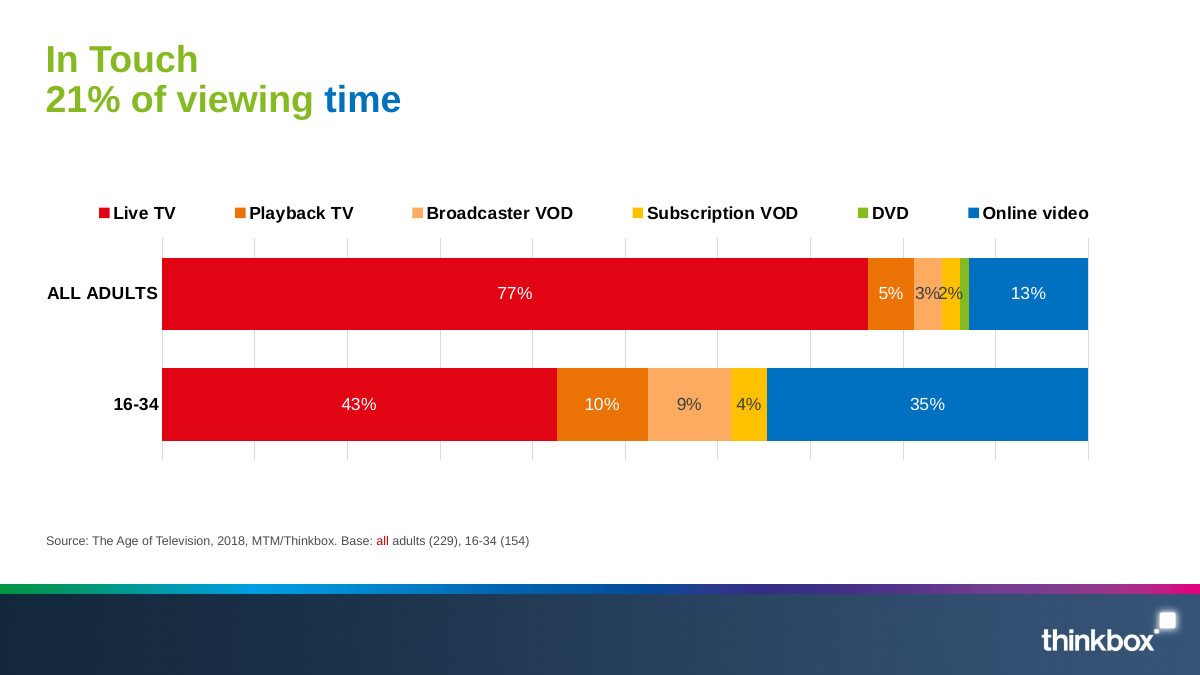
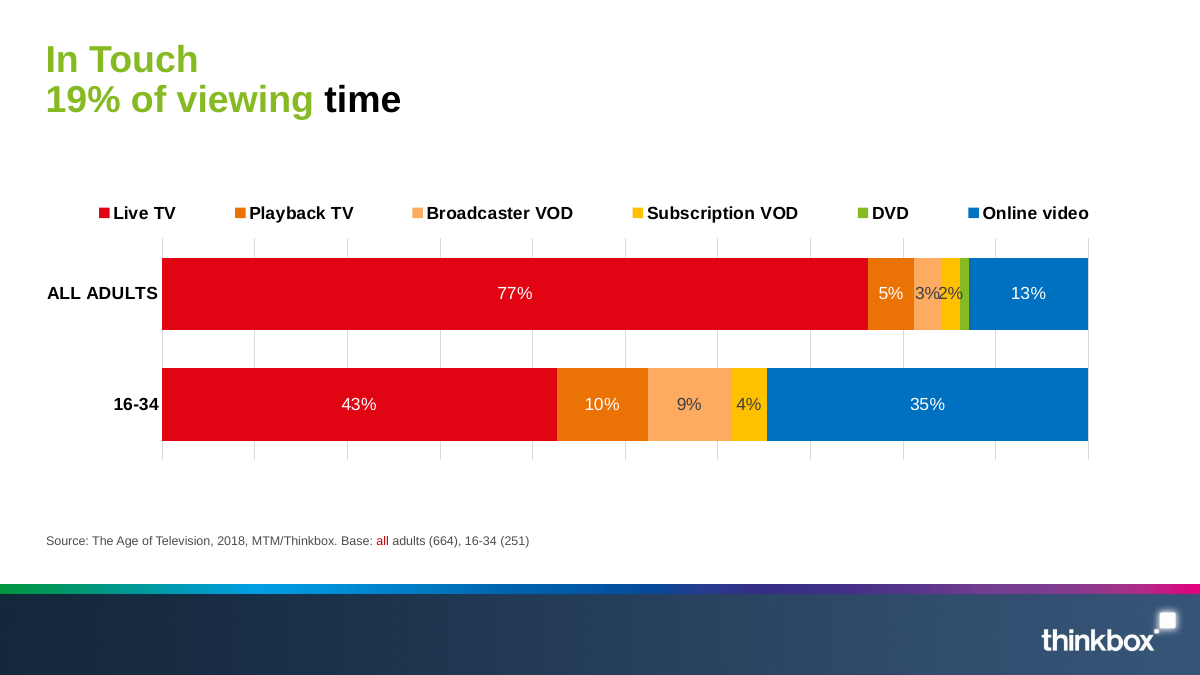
21%: 21% -> 19% (83, 100)
time colour: blue -> black (363, 100)
229: 229 -> 664 (445, 541)
154: 154 -> 251 (515, 541)
